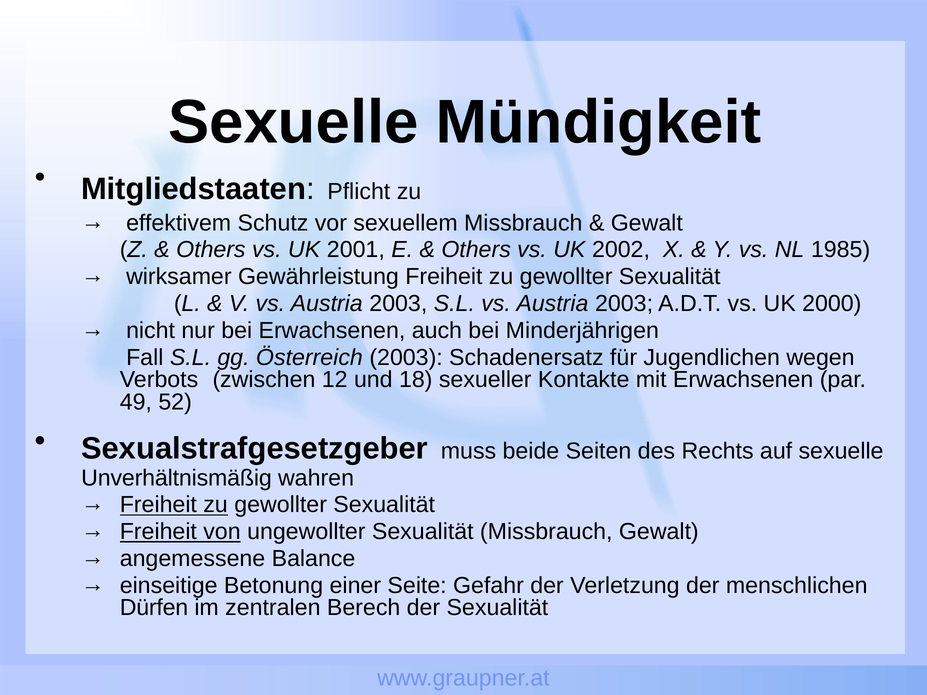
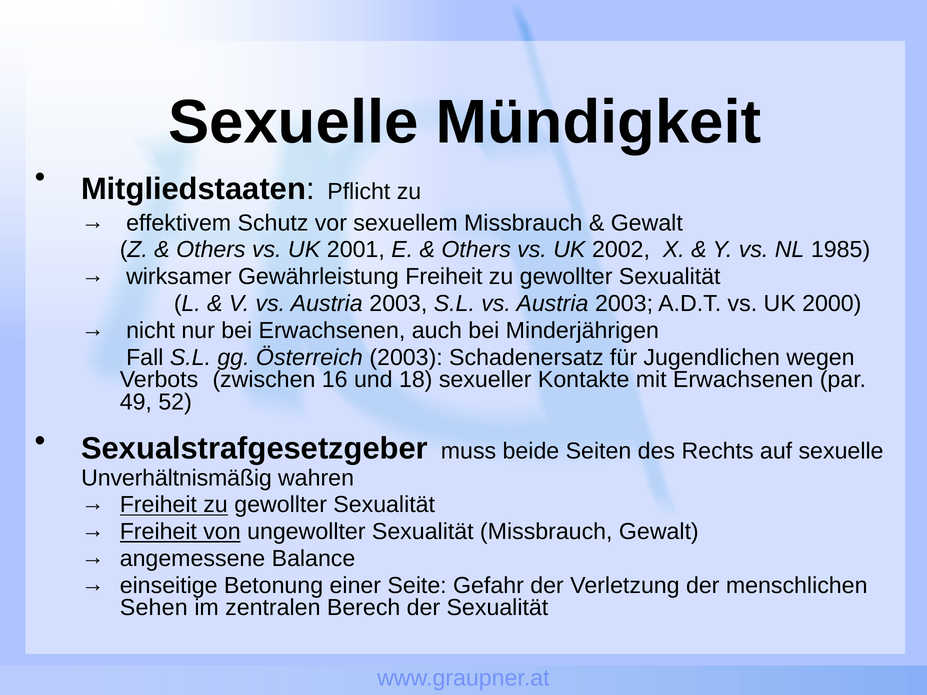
12: 12 -> 16 (335, 380)
Dürfen: Dürfen -> Sehen (154, 608)
